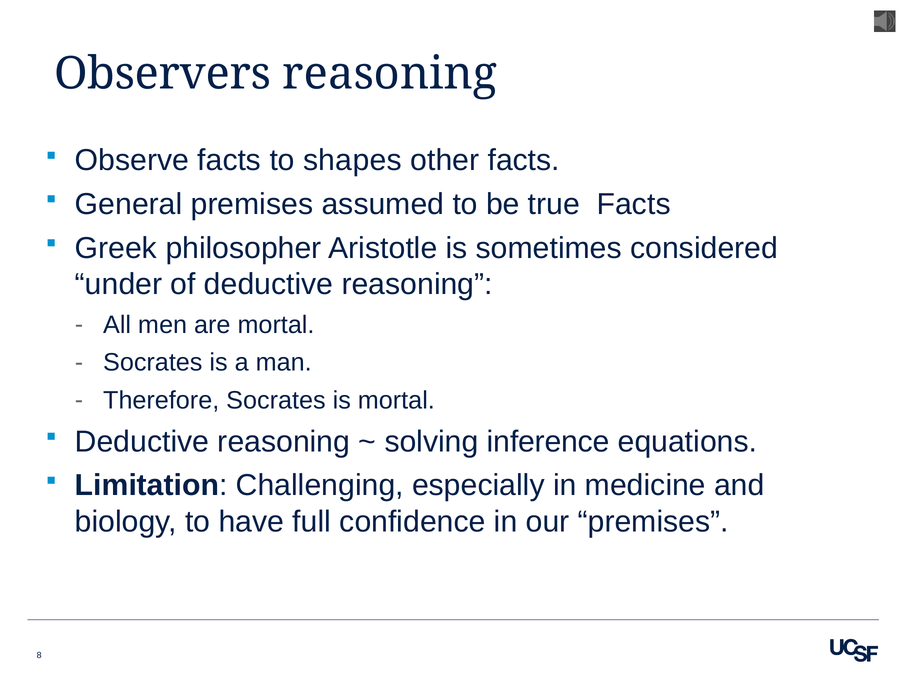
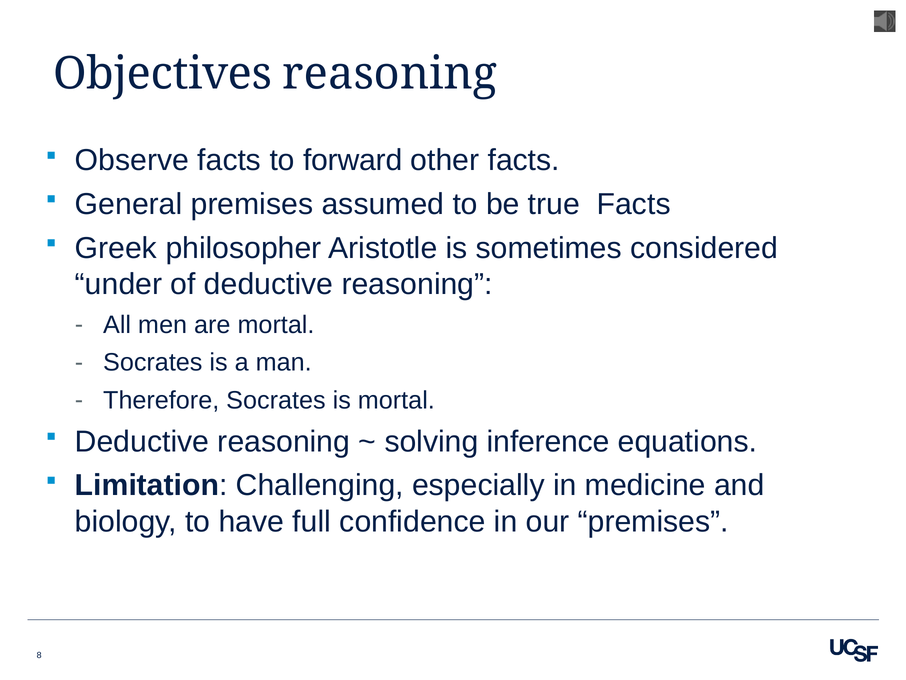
Observers: Observers -> Objectives (163, 74)
shapes: shapes -> forward (353, 160)
